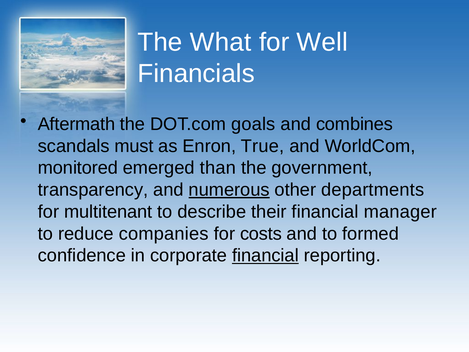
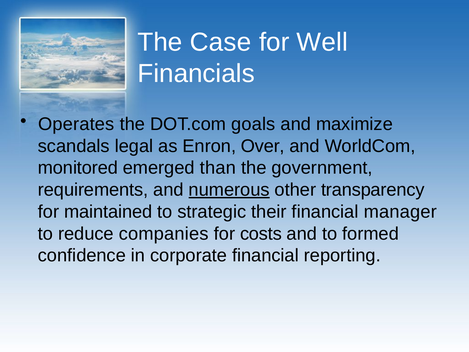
What: What -> Case (221, 42)
Aftermath: Aftermath -> Operates (76, 124)
combines: combines -> maximize (354, 124)
must: must -> legal (134, 146)
True: True -> Over (263, 146)
transparency: transparency -> requirements (93, 190)
departments: departments -> transparency (373, 190)
multitenant: multitenant -> maintained (108, 212)
describe: describe -> strategic (212, 212)
financial underline: present -> none (265, 255)
